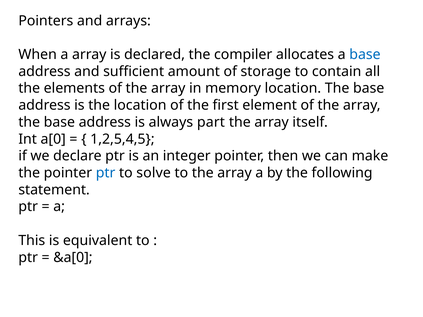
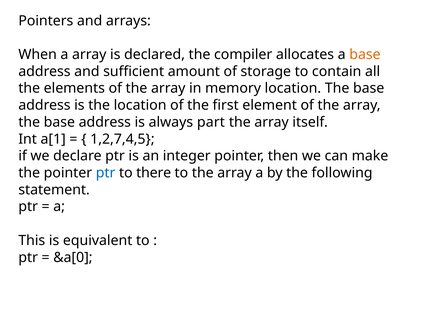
base colour: blue -> orange (365, 55)
a[0: a[0 -> a[1 (53, 139)
1,2,5,4,5: 1,2,5,4,5 -> 1,2,7,4,5 (122, 139)
solve: solve -> there (154, 173)
